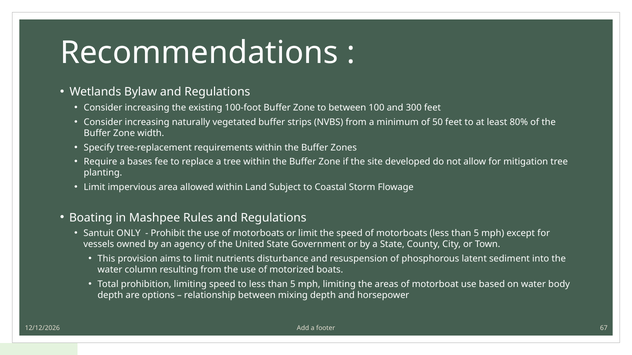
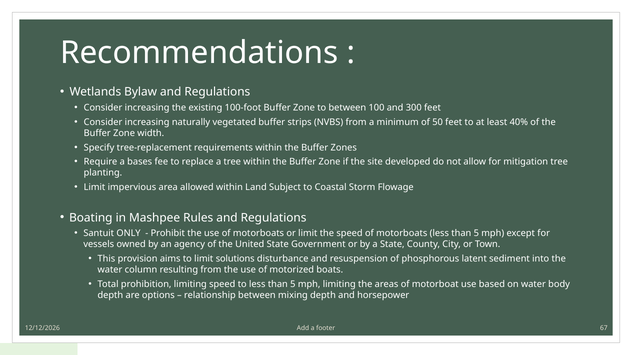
80%: 80% -> 40% (519, 122)
nutrients: nutrients -> solutions (235, 259)
